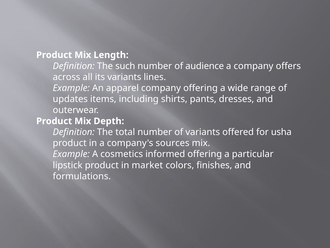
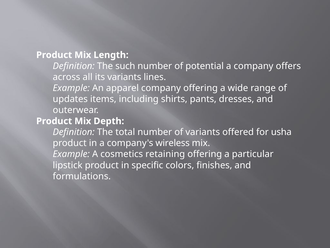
audience: audience -> potential (205, 66)
sources: sources -> wireless (173, 143)
informed: informed -> retaining (165, 154)
market: market -> specific (147, 165)
